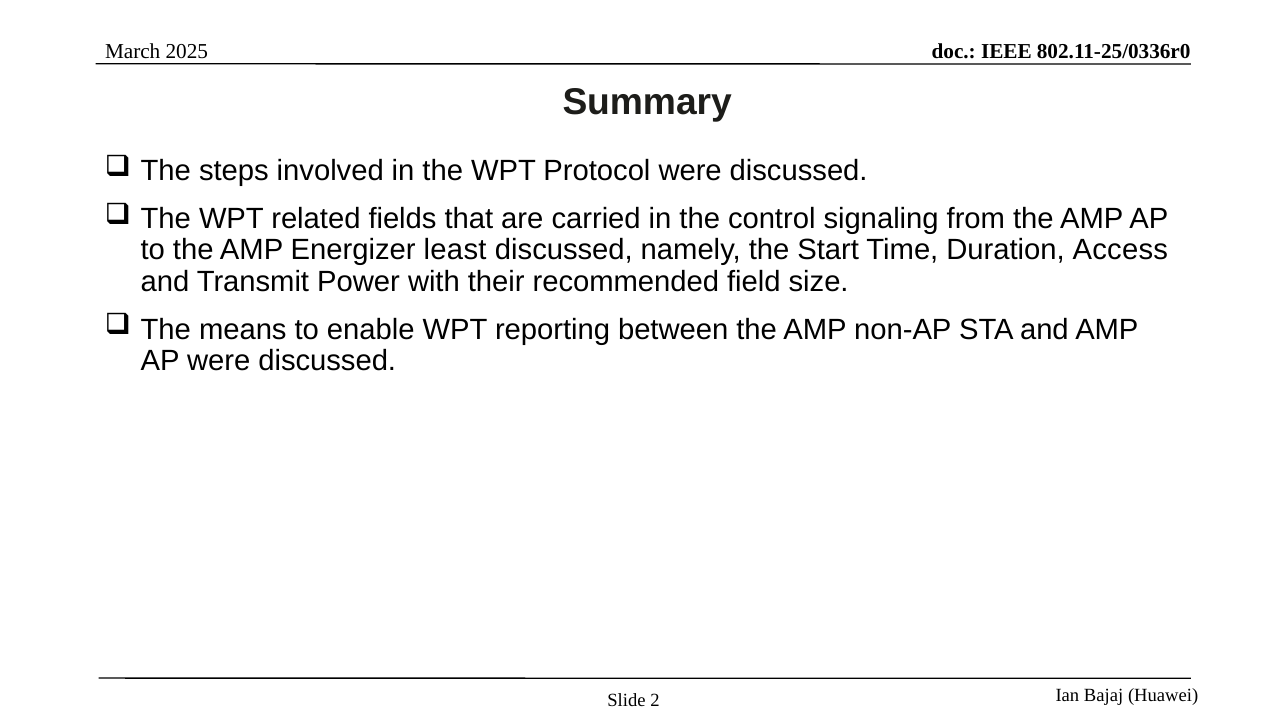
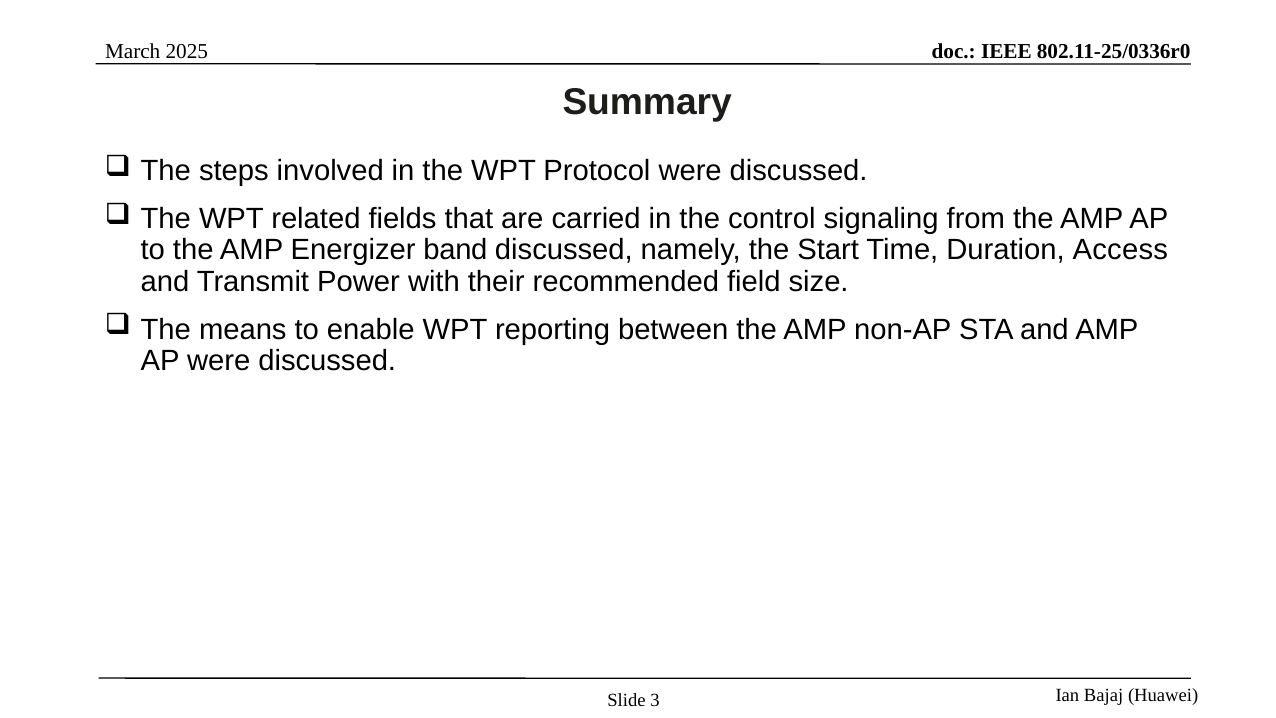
least: least -> band (455, 250)
2: 2 -> 3 (655, 700)
